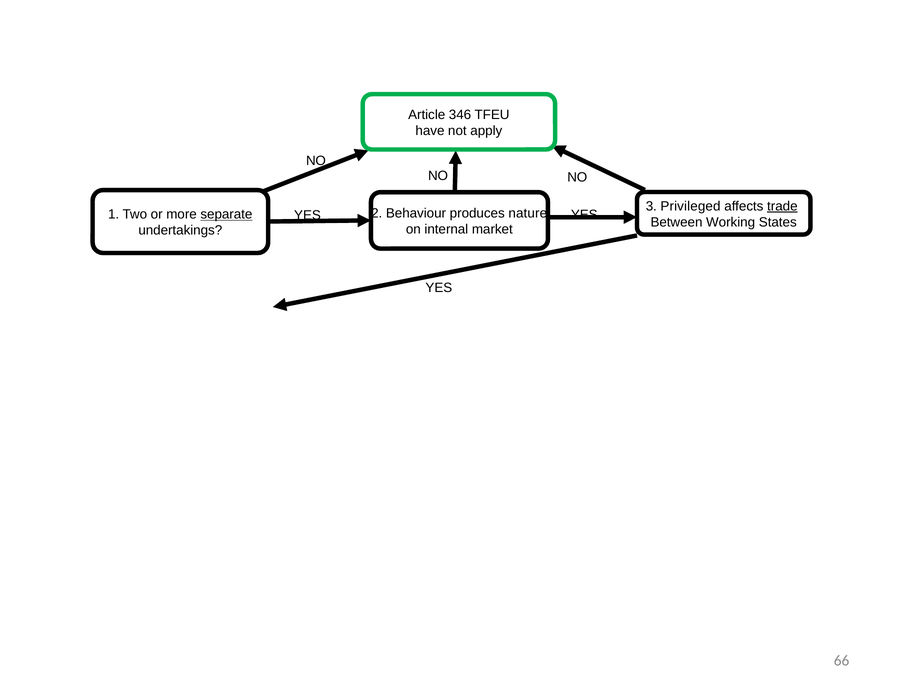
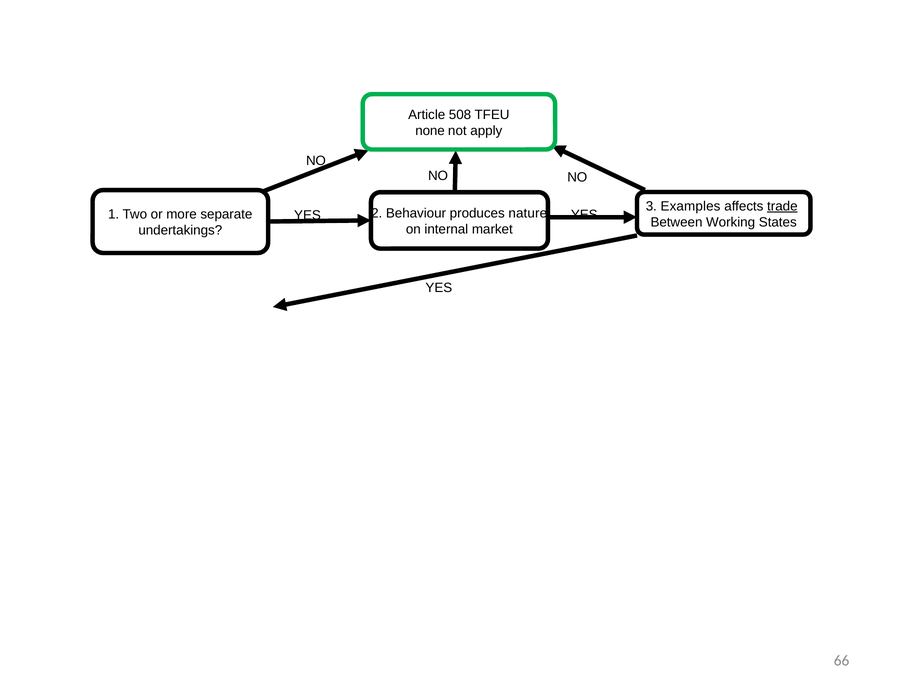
346: 346 -> 508 (460, 115)
have: have -> none (430, 131)
Privileged: Privileged -> Examples (690, 206)
separate underline: present -> none (226, 214)
